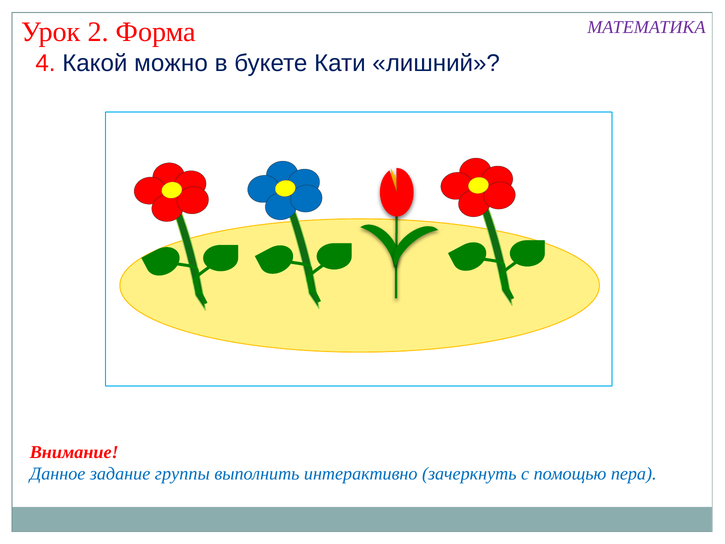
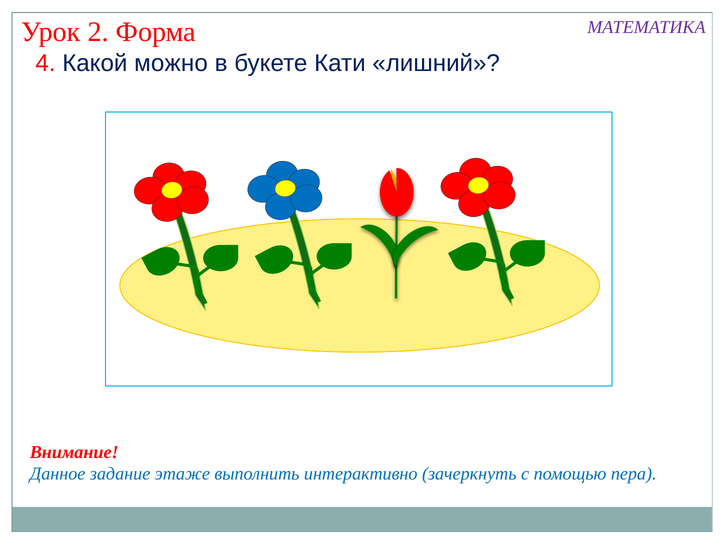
группы: группы -> этаже (182, 474)
